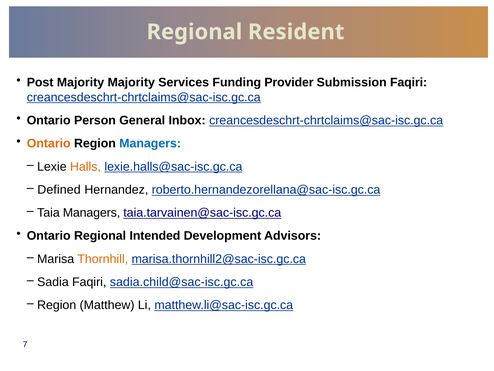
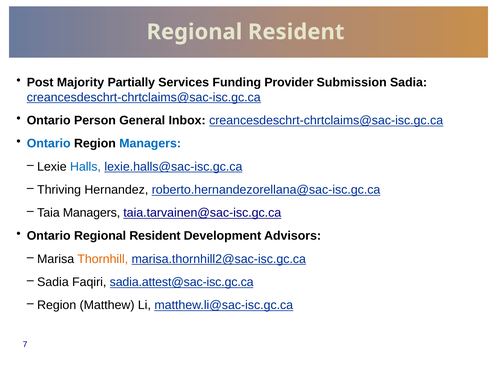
Majority Majority: Majority -> Partially (131, 82)
Submission Faqiri: Faqiri -> Sadia (409, 82)
Ontario colour: orange -> blue (49, 143)
Halls colour: orange -> blue (85, 166)
Defined: Defined -> Thriving (59, 189)
Ontario Regional Intended: Intended -> Resident (155, 236)
sadia.child@sac-isc.gc.ca: sadia.child@sac-isc.gc.ca -> sadia.attest@sac-isc.gc.ca (182, 282)
